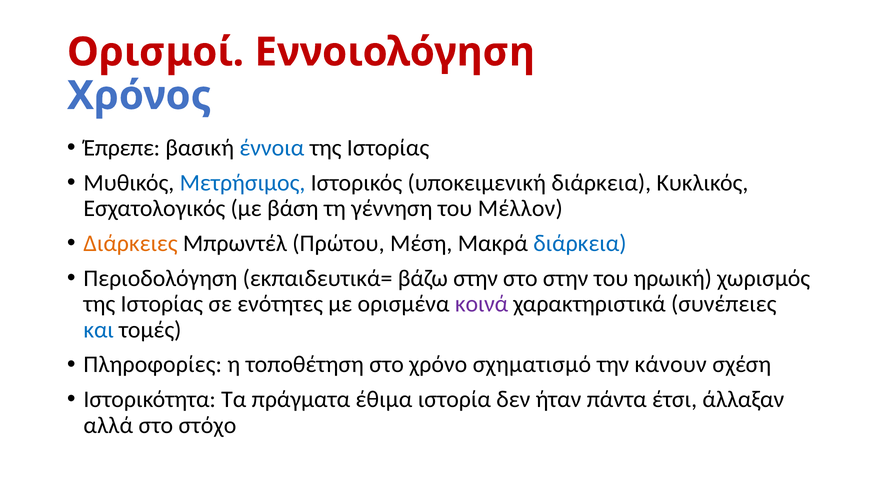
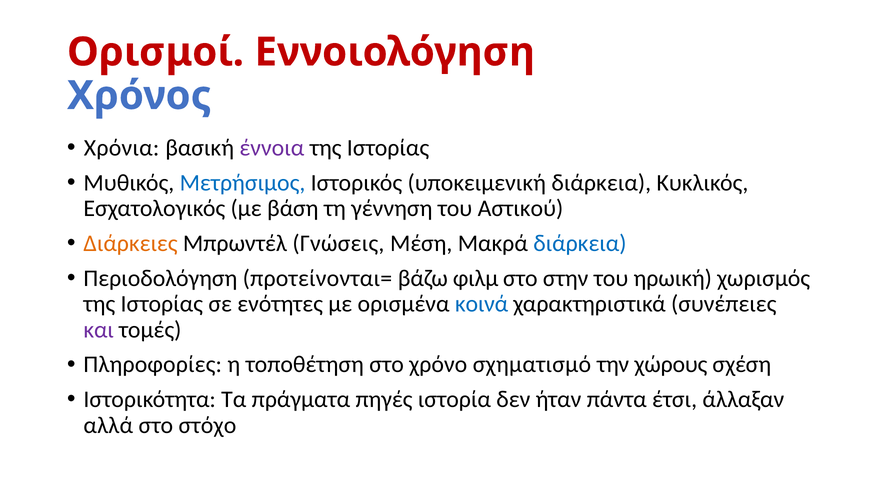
Έπρεπε: Έπρεπε -> Χρόνια (122, 148)
έννοια colour: blue -> purple (272, 148)
Μέλλον: Μέλλον -> Αστικού (520, 208)
Πρώτου: Πρώτου -> Γνώσεις (338, 243)
εκπαιδευτικά=: εκπαιδευτικά= -> προτείνονται= (317, 278)
βάζω στην: στην -> φιλμ (476, 278)
κοινά colour: purple -> blue (482, 304)
και colour: blue -> purple (99, 329)
κάνουν: κάνουν -> χώρους (671, 364)
έθιμα: έθιμα -> πηγές (384, 399)
